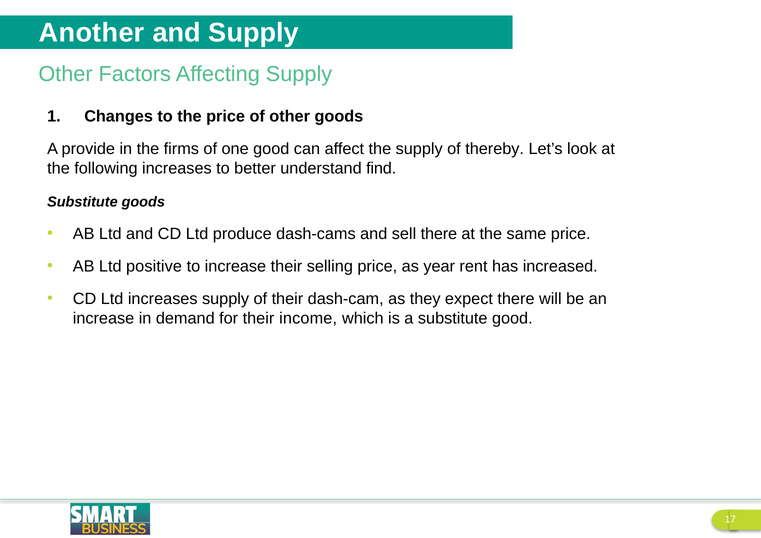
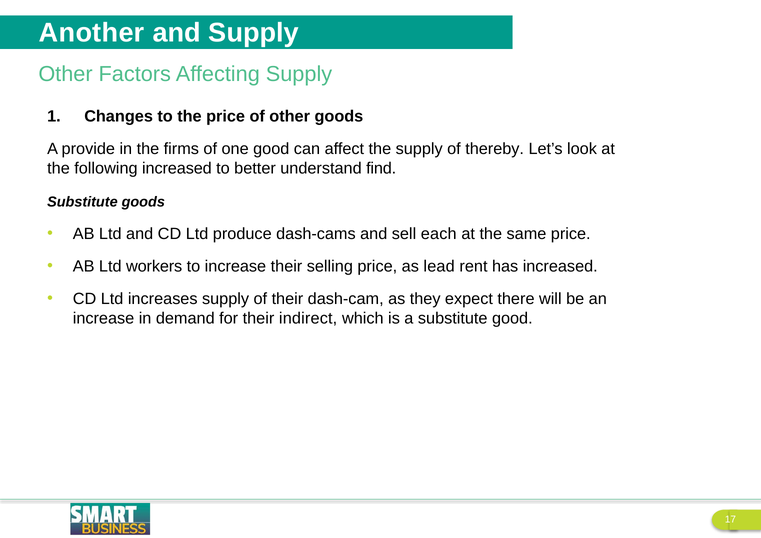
following increases: increases -> increased (177, 169)
sell there: there -> each (439, 234)
positive: positive -> workers (154, 267)
year: year -> lead (439, 267)
income: income -> indirect (308, 319)
